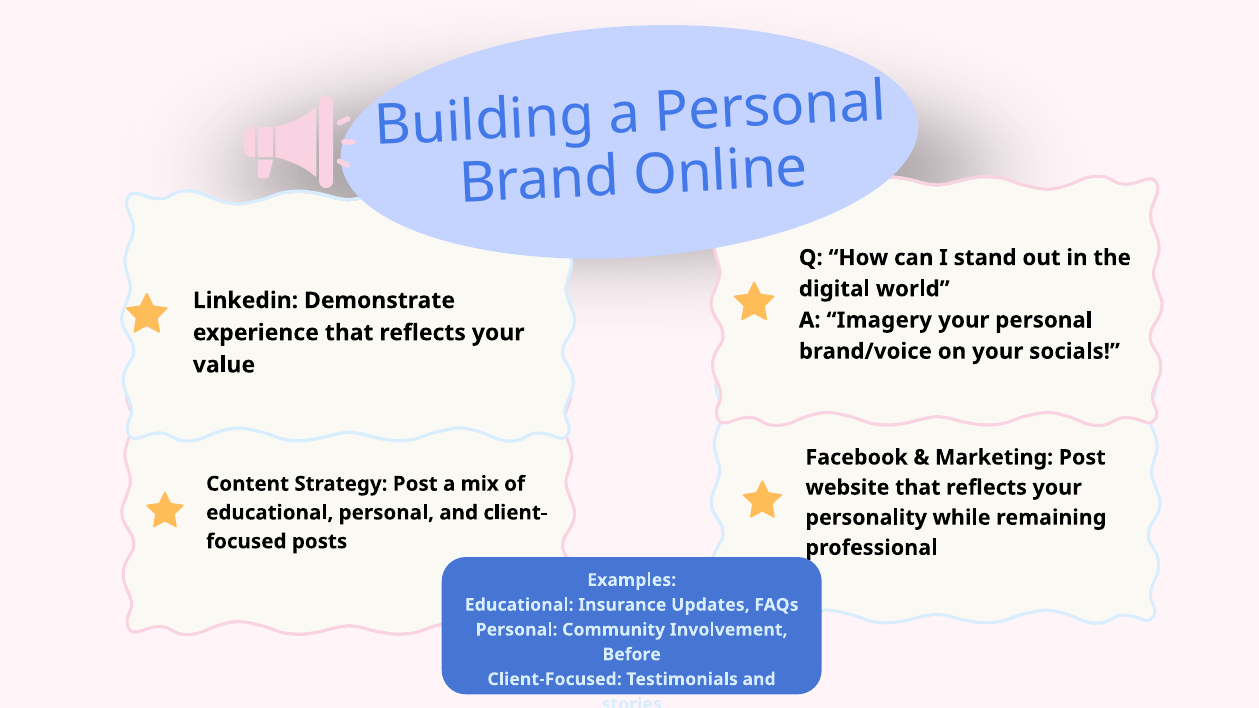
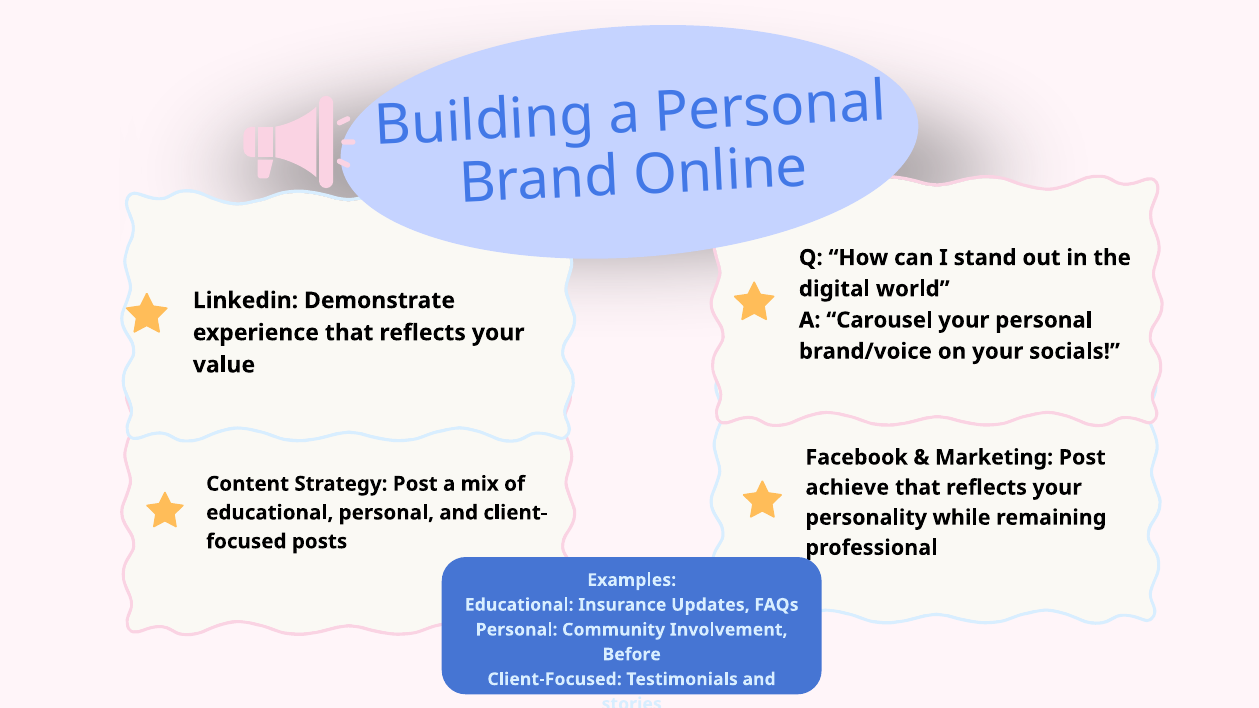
Imagery: Imagery -> Carousel (879, 320)
website: website -> achieve (847, 488)
